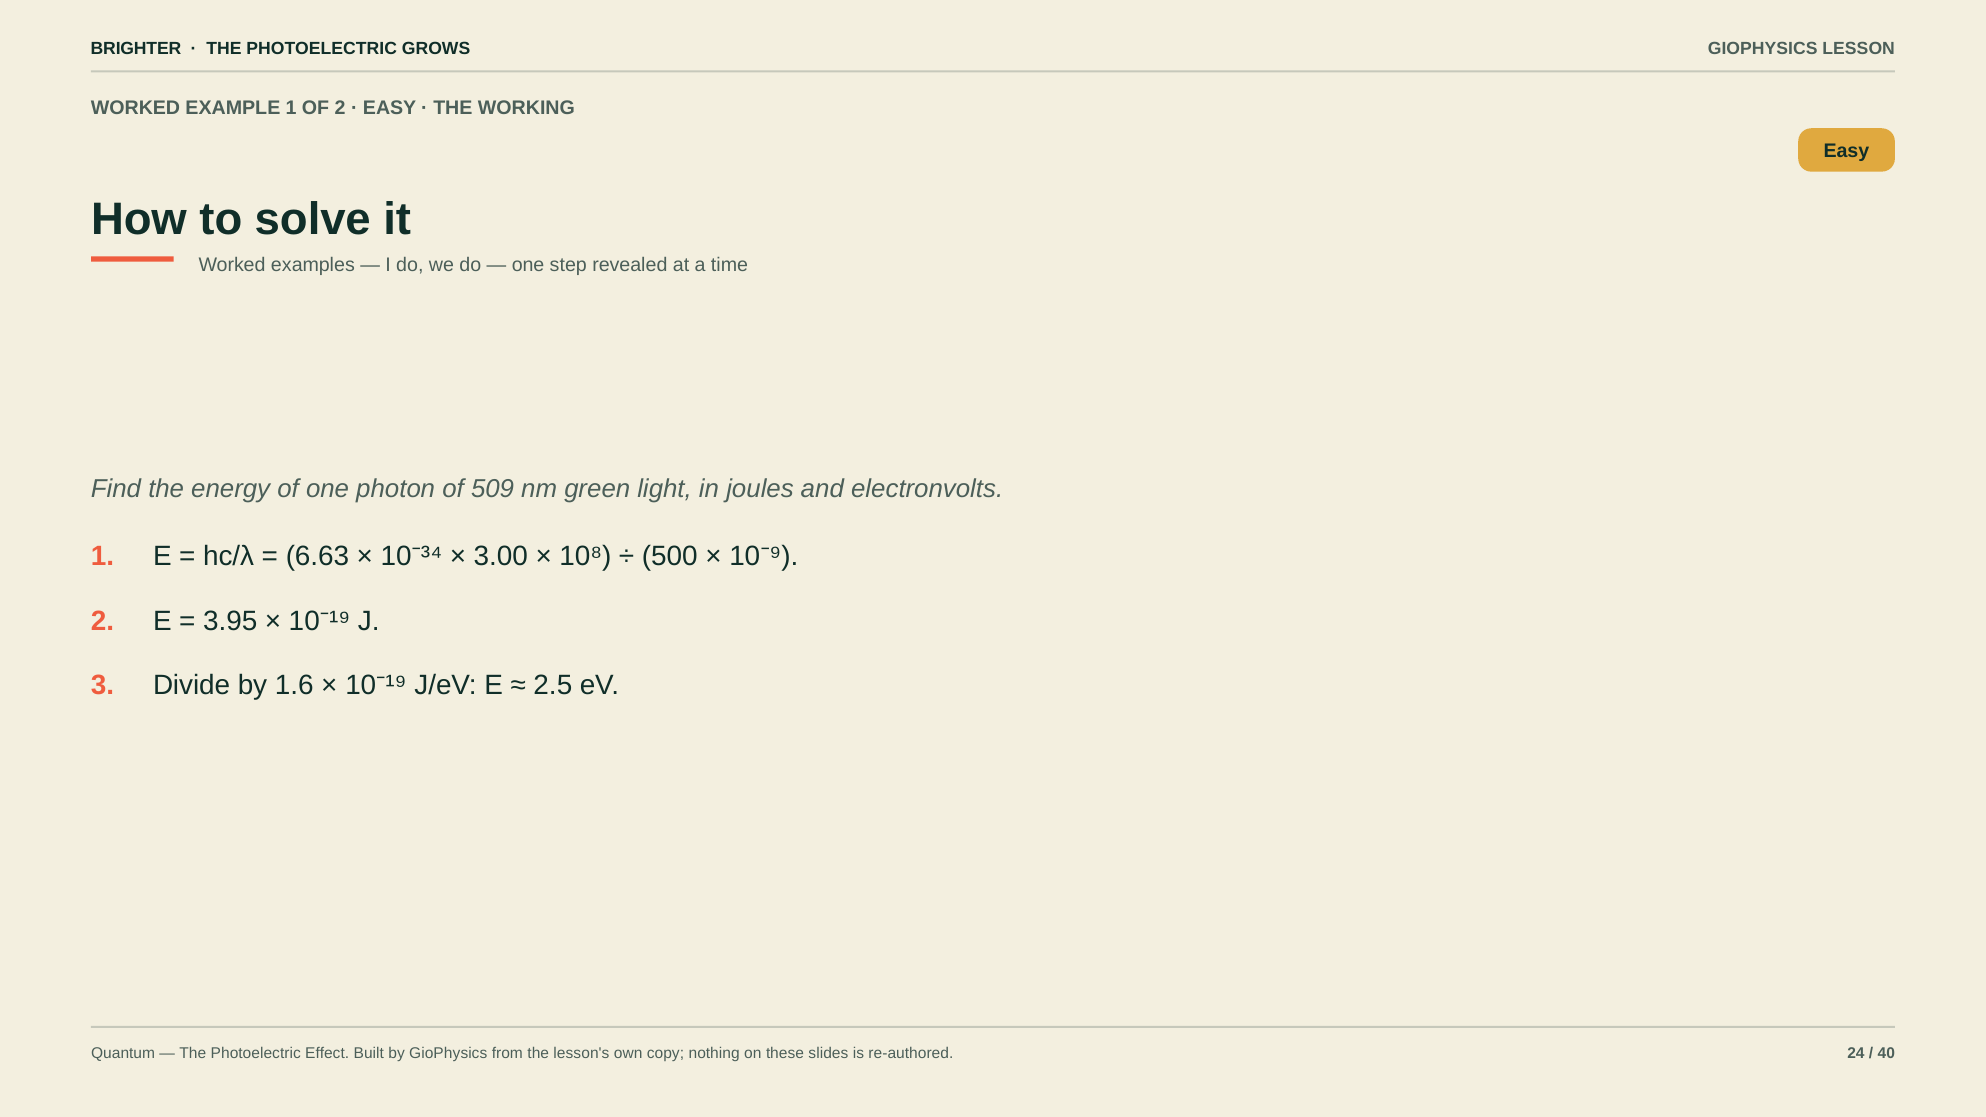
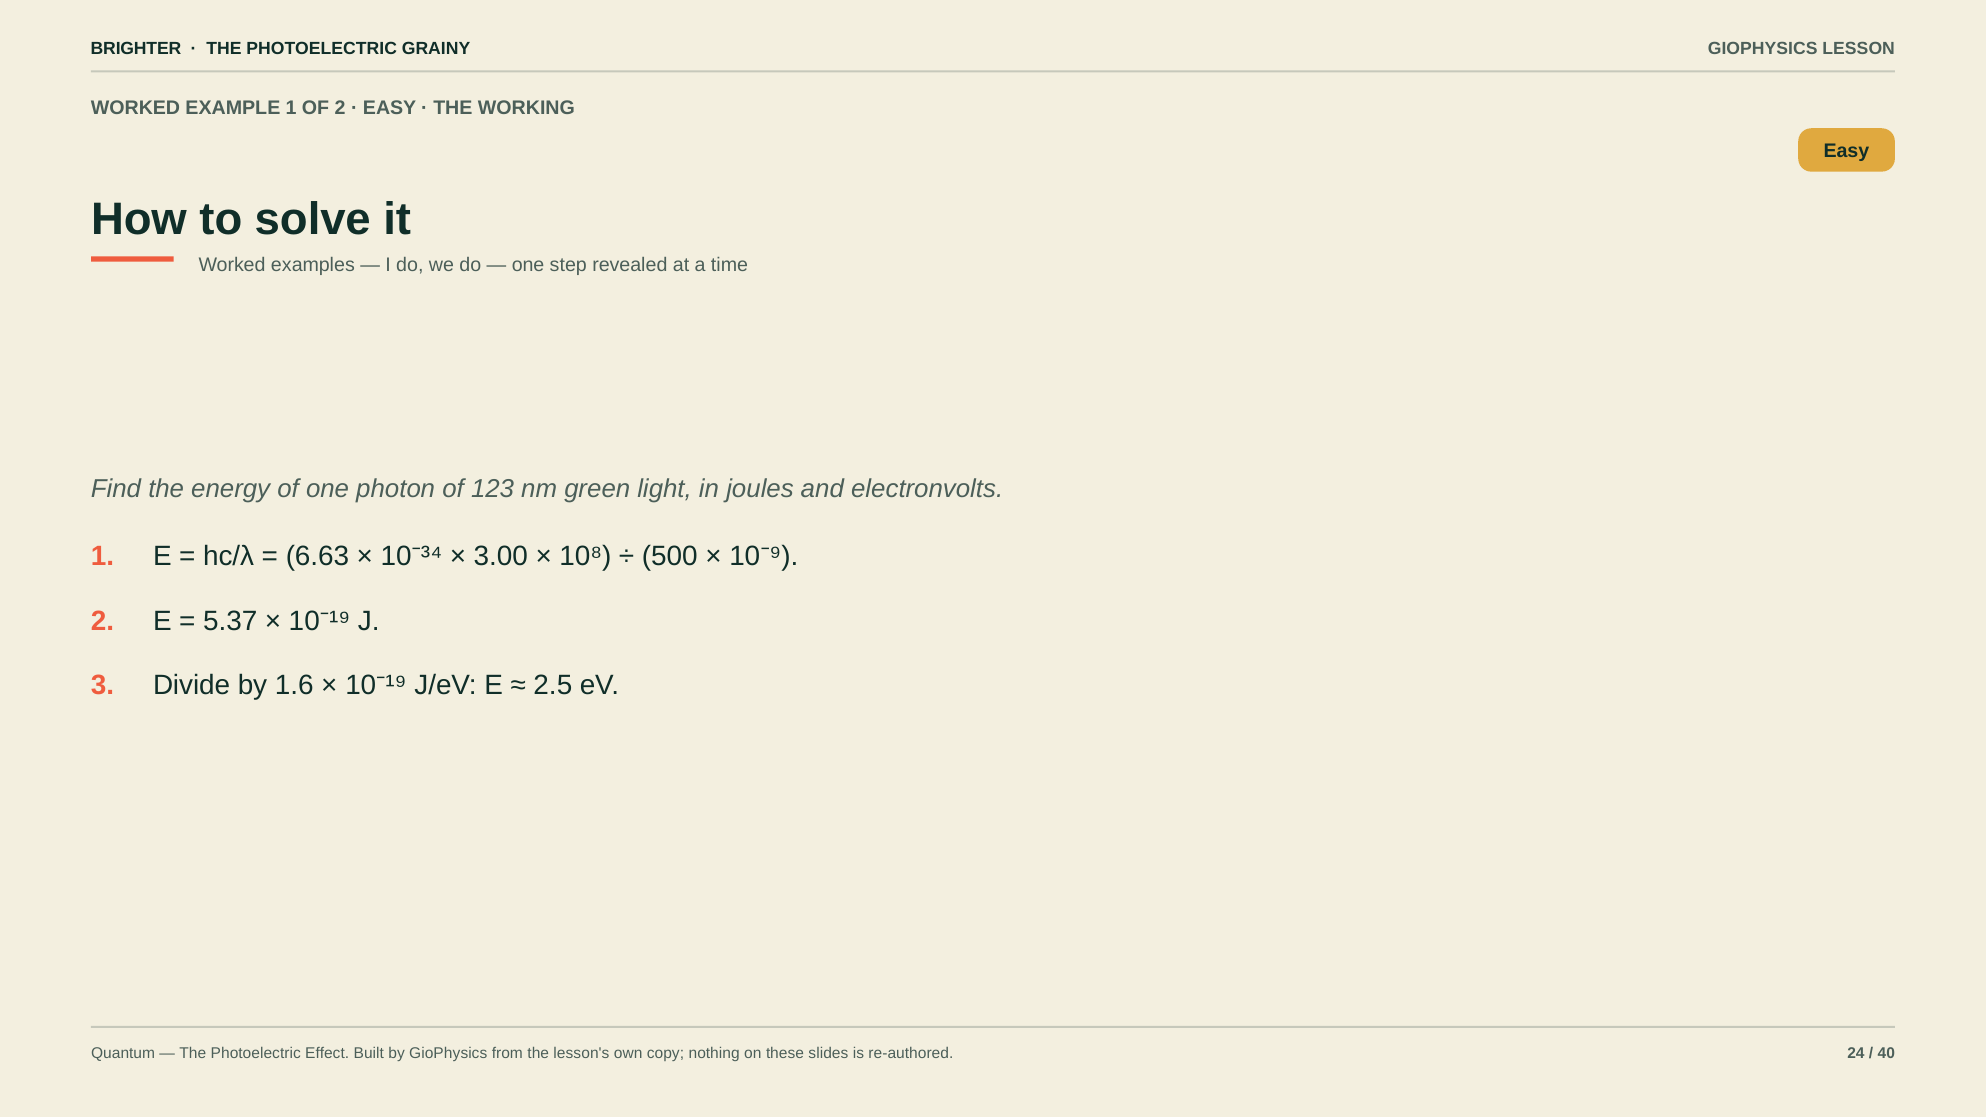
GROWS: GROWS -> GRAINY (436, 49)
509: 509 -> 123 (493, 489)
3.95: 3.95 -> 5.37 (230, 621)
